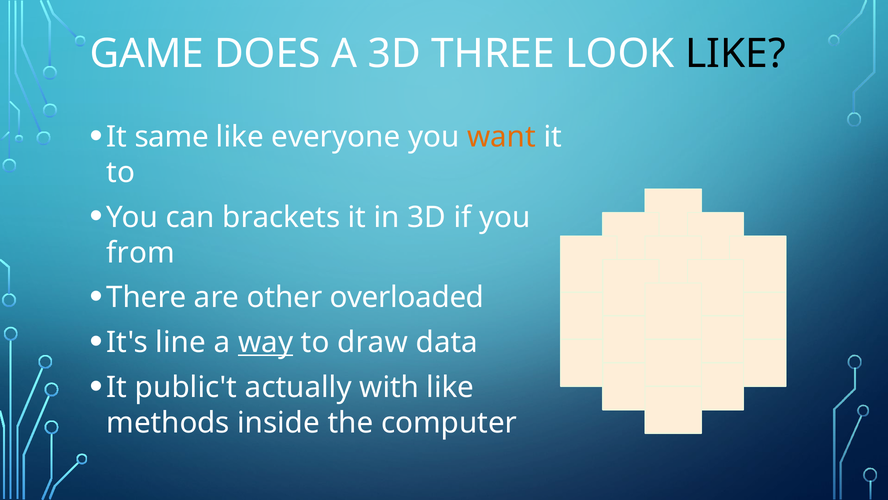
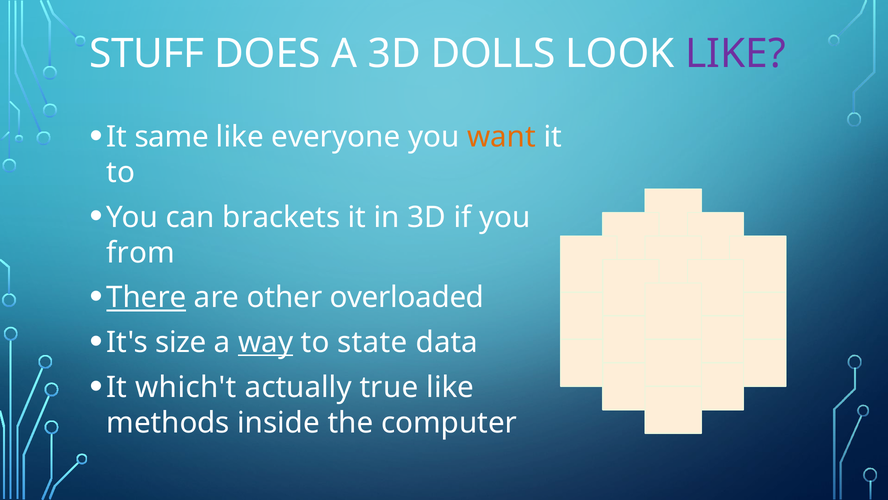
GAME: GAME -> STUFF (147, 54)
THREE: THREE -> DOLLS (493, 54)
LIKE colour: black -> purple (735, 54)
There underline: none -> present (146, 297)
line: line -> size (181, 342)
draw: draw -> state (373, 342)
public't: public't -> which't (186, 387)
with: with -> true (389, 387)
